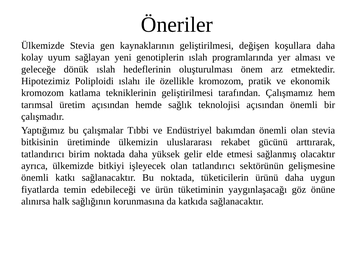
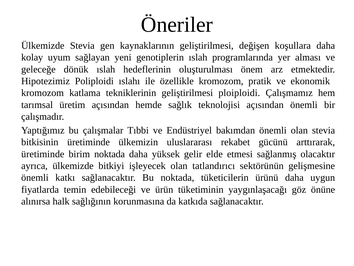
tarafından: tarafından -> ploiploidi (239, 93)
tatlandırıcı: tatlandırıcı -> üretiminde (43, 154)
